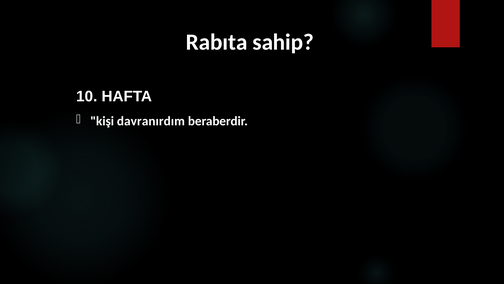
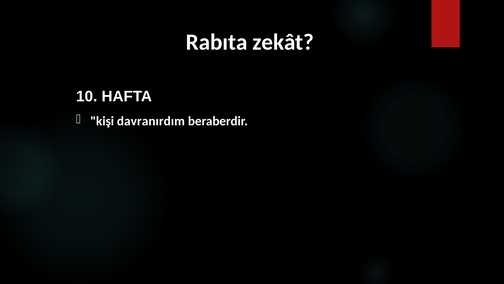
sahip: sahip -> zekât (283, 42)
